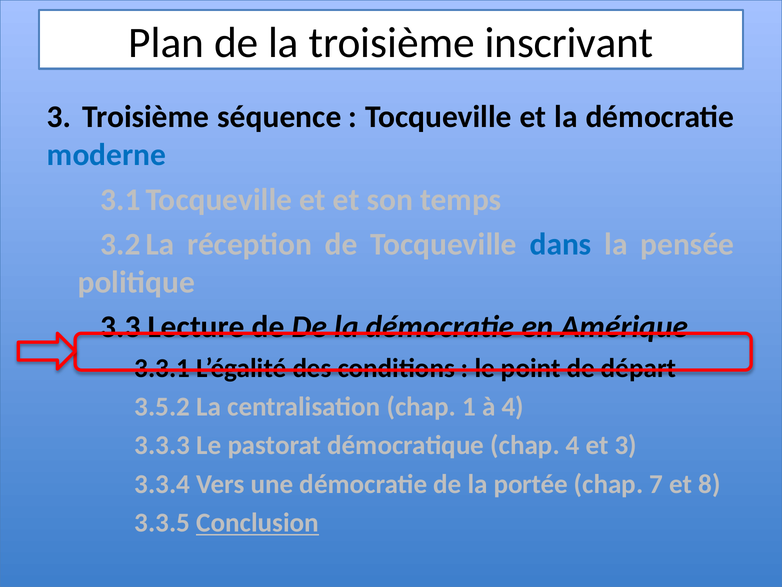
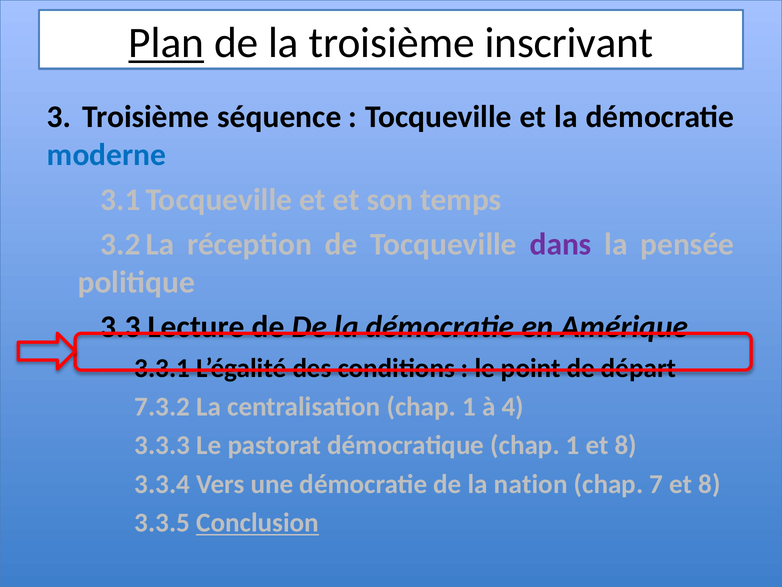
Plan underline: none -> present (166, 43)
dans colour: blue -> purple (561, 244)
3.5.2: 3.5.2 -> 7.3.2 (162, 406)
démocratique chap 4: 4 -> 1 (573, 445)
3: 3 -> 8 (626, 445)
portée: portée -> nation (531, 484)
